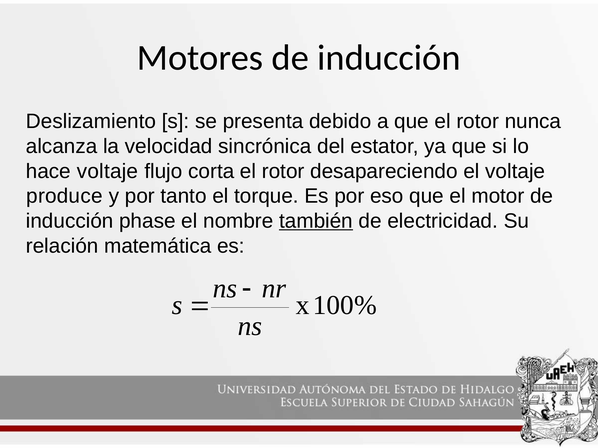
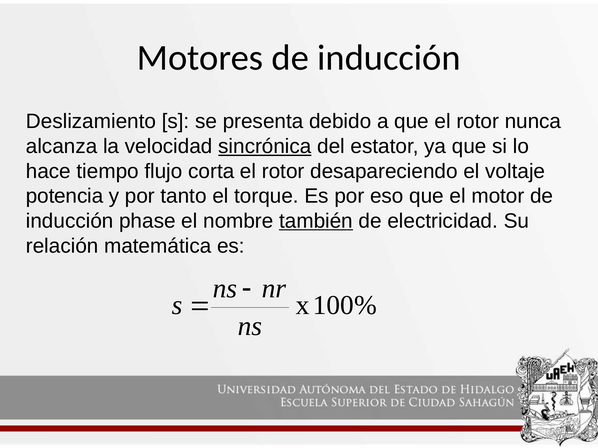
sincrónica underline: none -> present (265, 146)
hace voltaje: voltaje -> tiempo (108, 171)
produce: produce -> potencia (65, 196)
